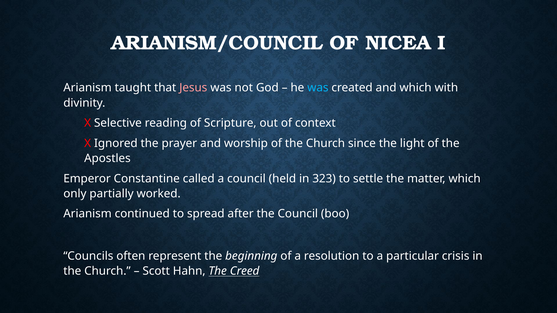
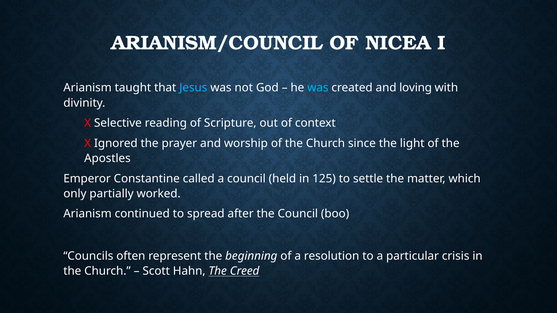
Jesus colour: pink -> light blue (193, 88)
and which: which -> loving (416, 88)
323: 323 -> 125 (324, 179)
